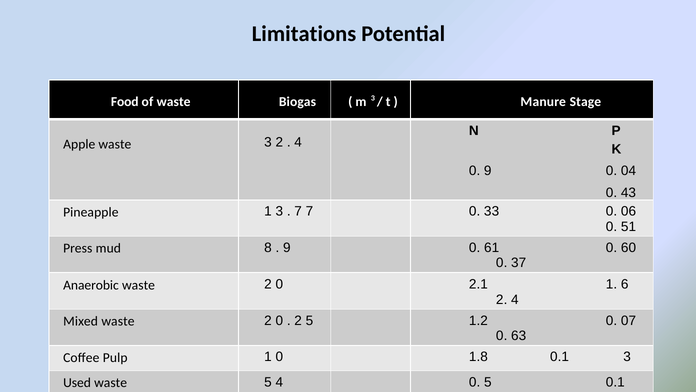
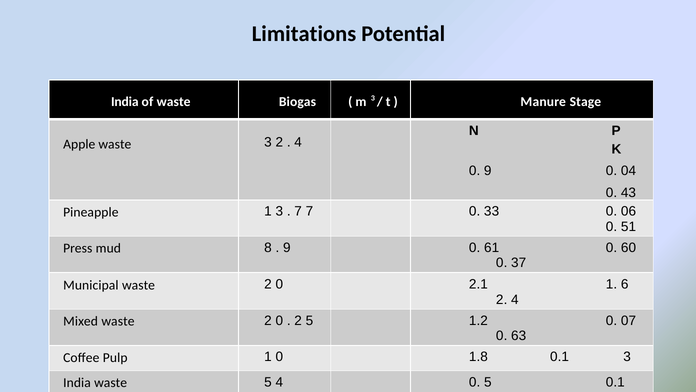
Food: Food -> India (125, 102)
Anaerobic: Anaerobic -> Municipal (91, 285)
Used: Used -> India (77, 382)
